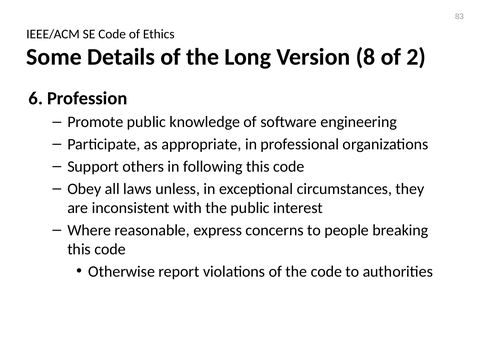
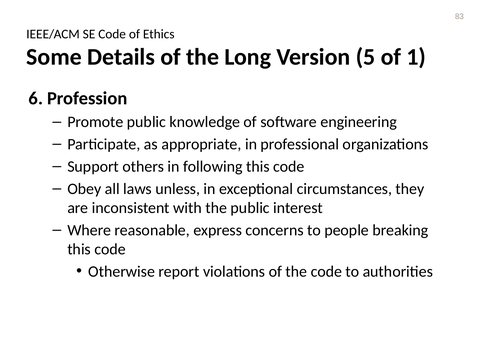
8: 8 -> 5 (366, 57)
2: 2 -> 1 (416, 57)
